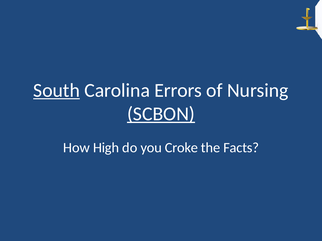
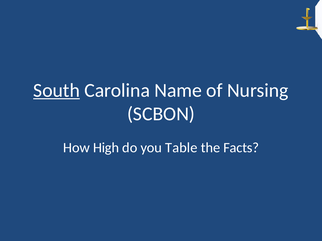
Errors: Errors -> Name (178, 90)
SCBON underline: present -> none (161, 114)
Croke: Croke -> Table (181, 148)
